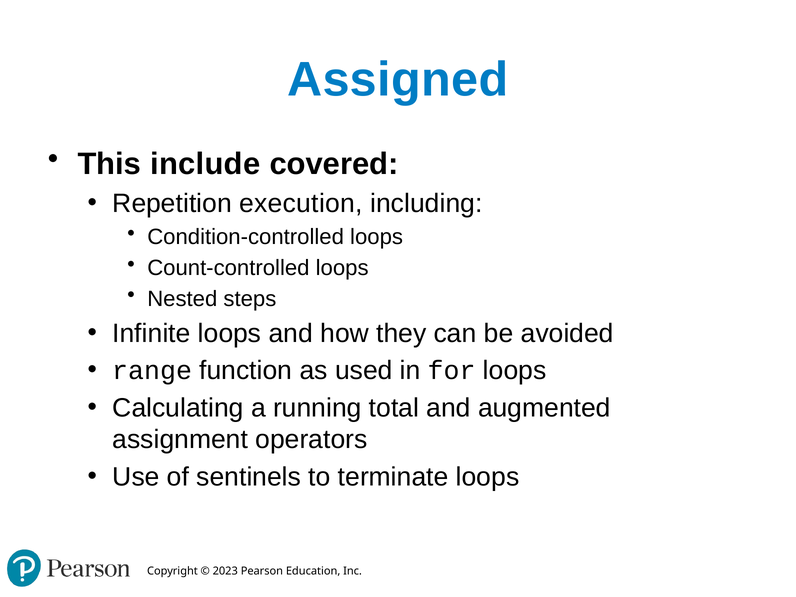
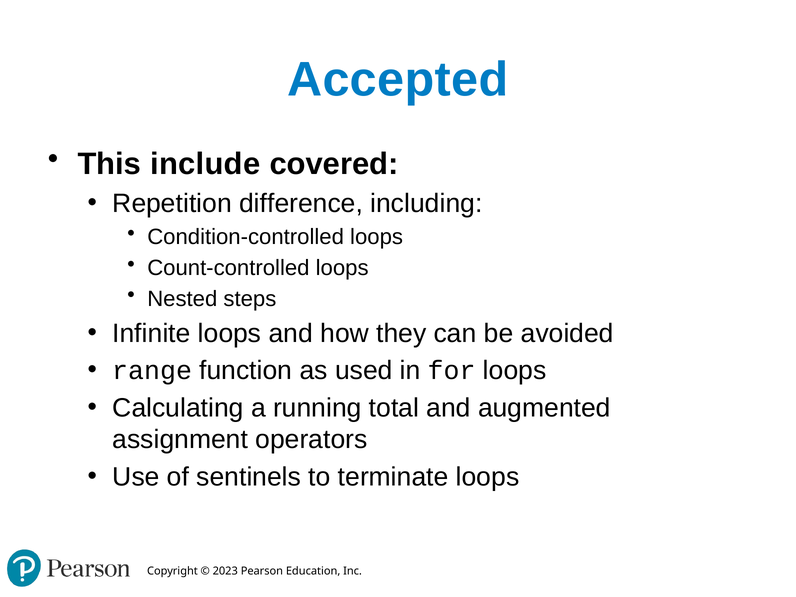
Assigned: Assigned -> Accepted (398, 80)
execution: execution -> difference (301, 204)
